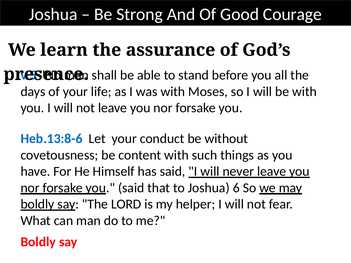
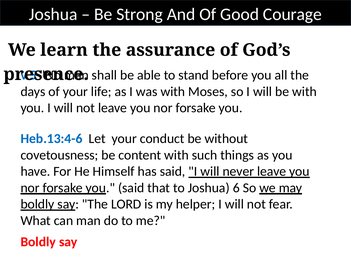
Heb.13:8-6: Heb.13:8-6 -> Heb.13:4-6 (51, 139)
